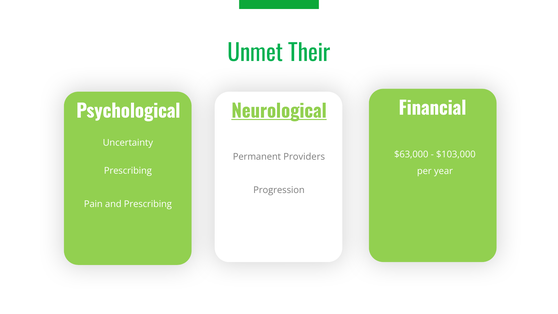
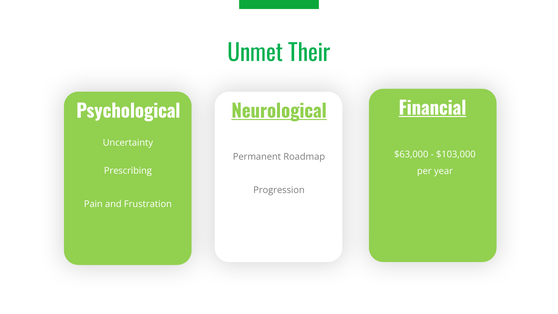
Financial underline: none -> present (432, 109)
Providers: Providers -> Roadmap (304, 157)
and Prescribing: Prescribing -> Frustration (148, 204)
